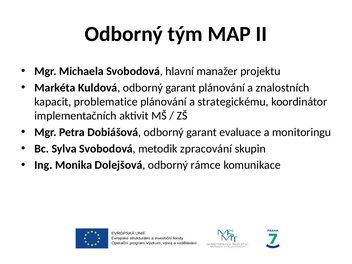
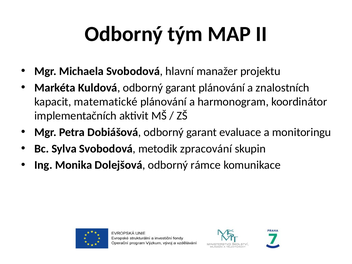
problematice: problematice -> matematické (106, 102)
strategickému: strategickému -> harmonogram (233, 102)
